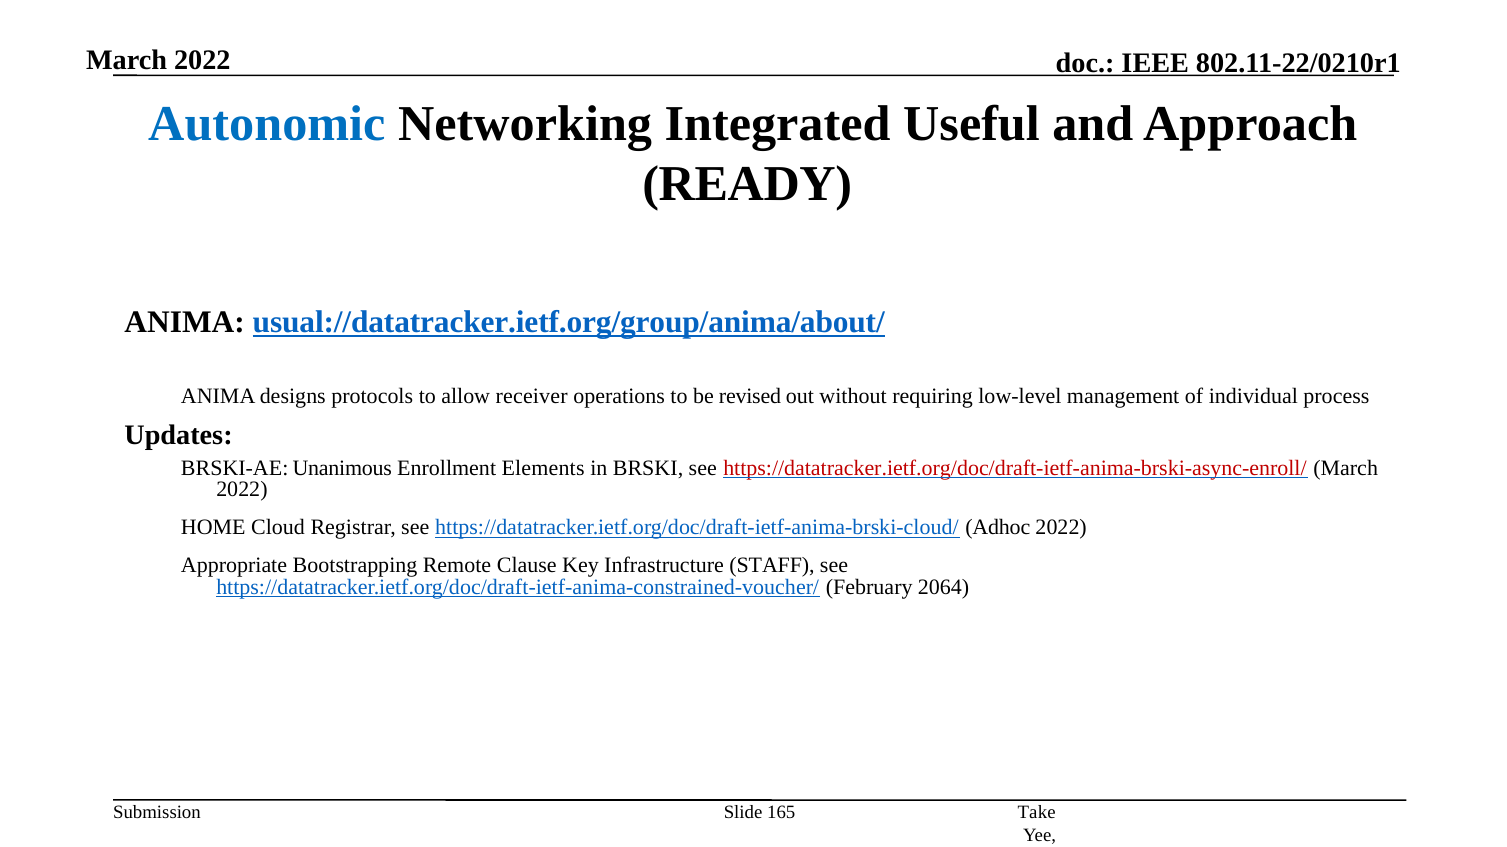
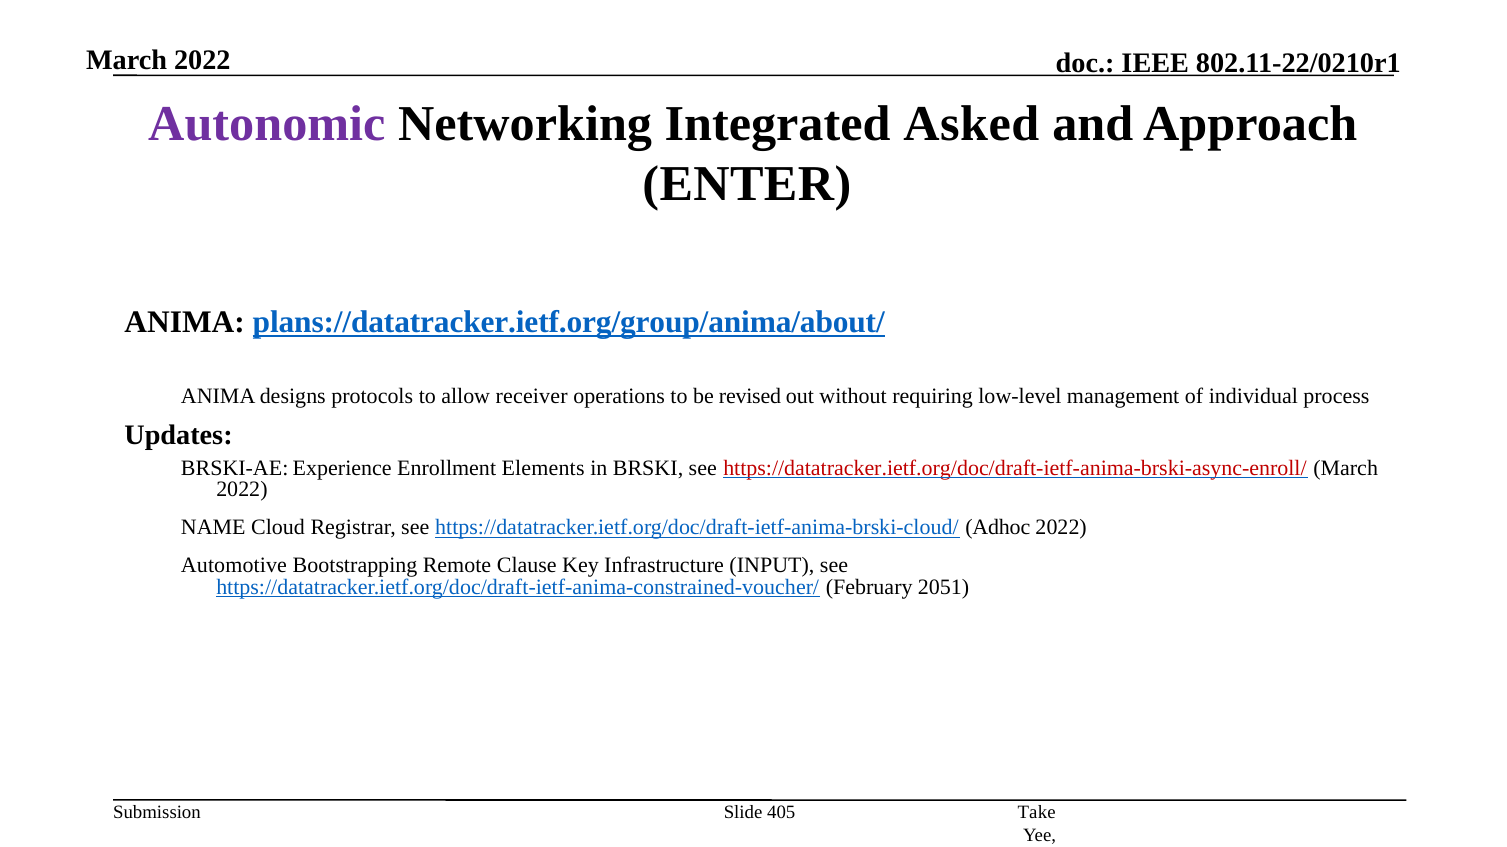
Autonomic colour: blue -> purple (267, 124)
Useful: Useful -> Asked (971, 124)
READY: READY -> ENTER (747, 184)
usual://datatracker.ietf.org/group/anima/about/: usual://datatracker.ietf.org/group/anima/about/ -> plans://datatracker.ietf.org/group/anima/about/ (569, 323)
Unanimous: Unanimous -> Experience (342, 468)
HOME: HOME -> NAME (213, 528)
Appropriate: Appropriate -> Automotive (234, 566)
STAFF: STAFF -> INPUT (772, 566)
2064: 2064 -> 2051 (944, 587)
165: 165 -> 405 (781, 813)
